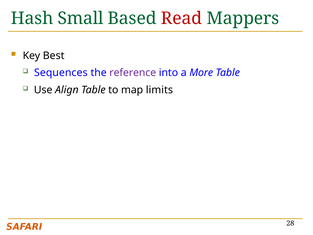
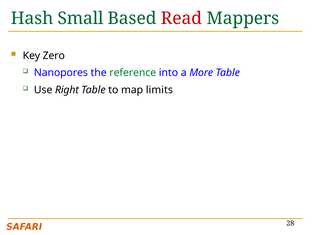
Best: Best -> Zero (54, 56)
Sequences: Sequences -> Nanopores (61, 73)
reference colour: purple -> green (133, 73)
Align: Align -> Right (67, 90)
